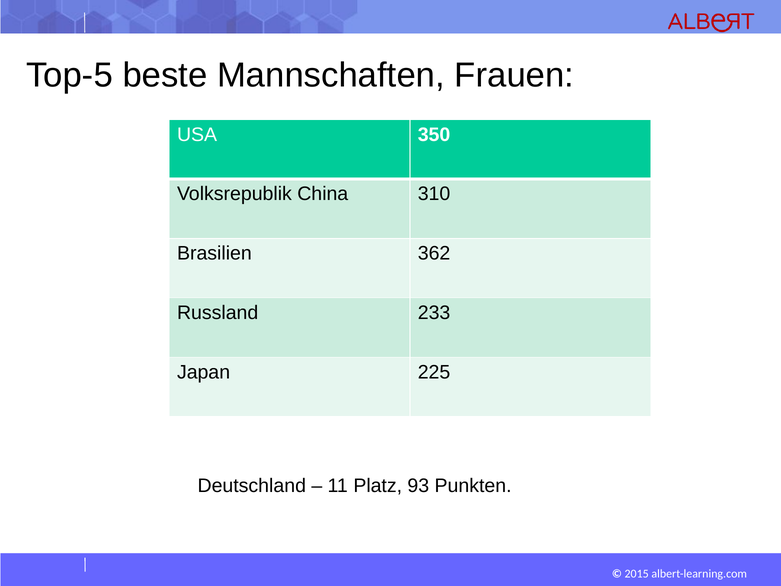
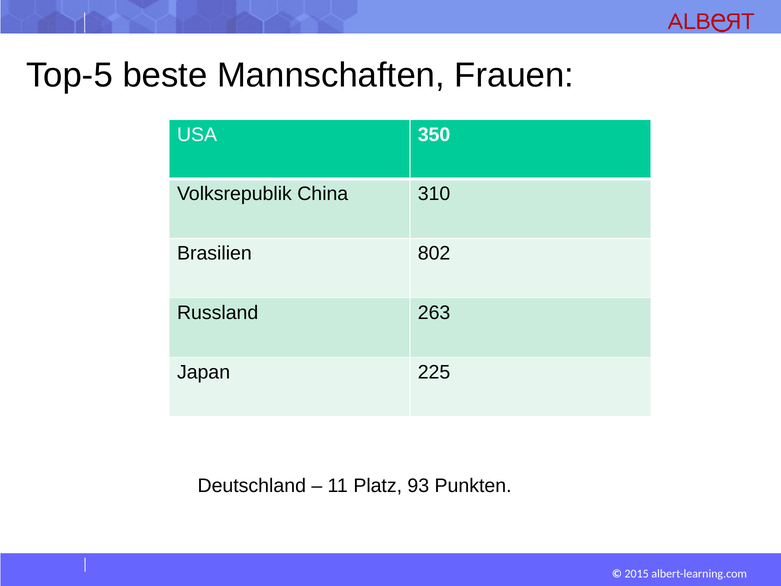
362: 362 -> 802 (434, 253)
233: 233 -> 263 (434, 313)
